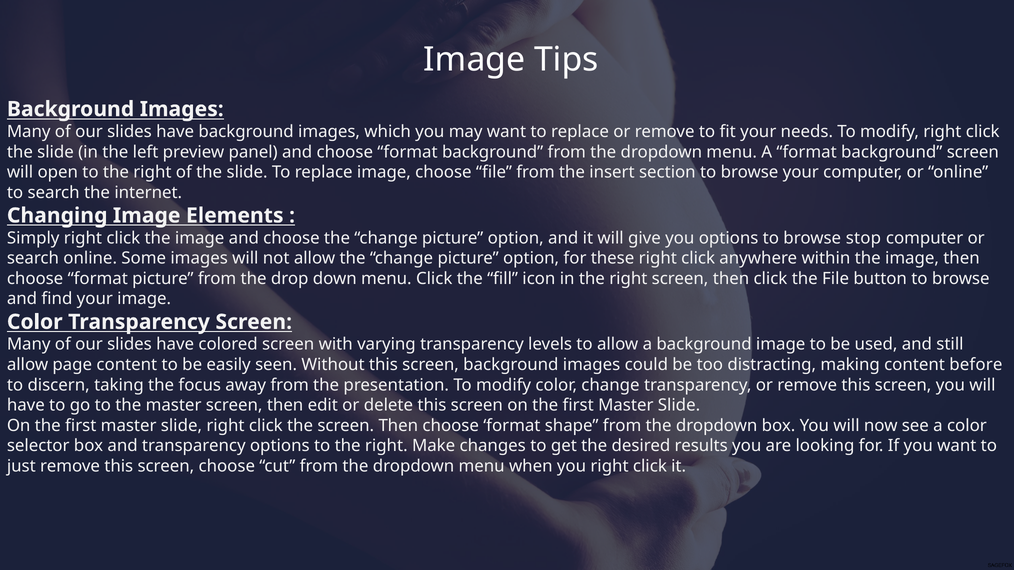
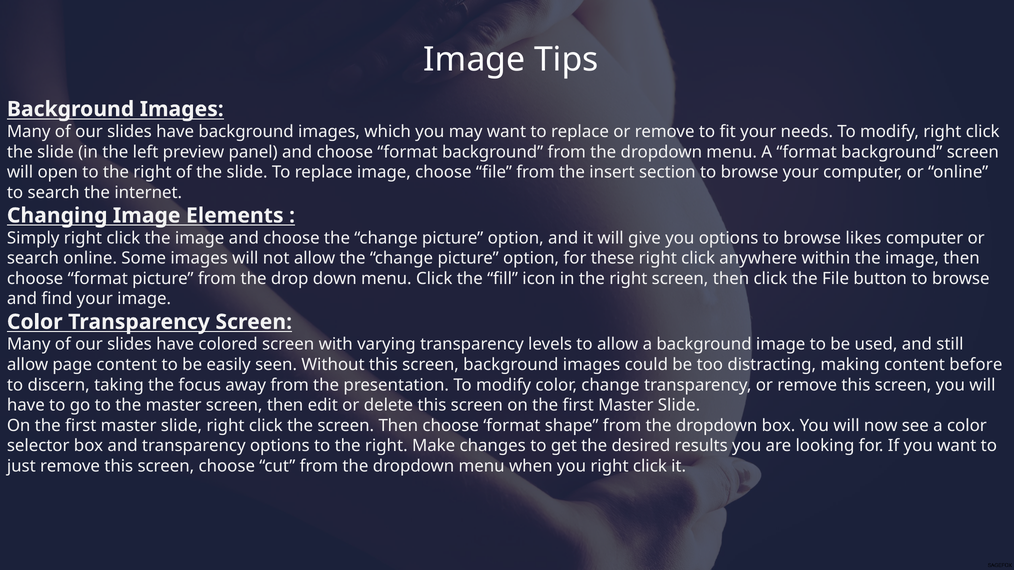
stop: stop -> likes (863, 238)
